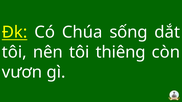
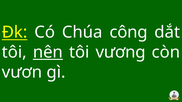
sống: sống -> công (129, 32)
nên underline: none -> present (48, 52)
thiêng: thiêng -> vương (121, 52)
